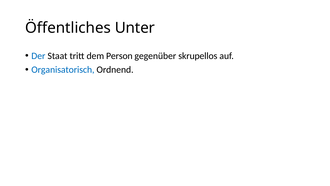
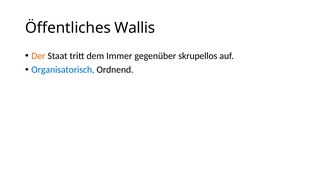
Unter: Unter -> Wallis (135, 28)
Der colour: blue -> orange (38, 56)
Person: Person -> Immer (119, 56)
